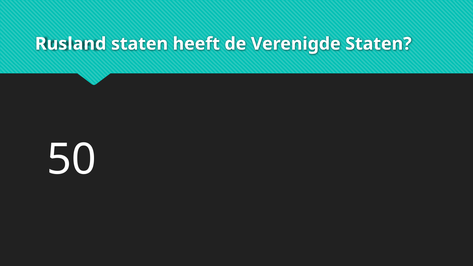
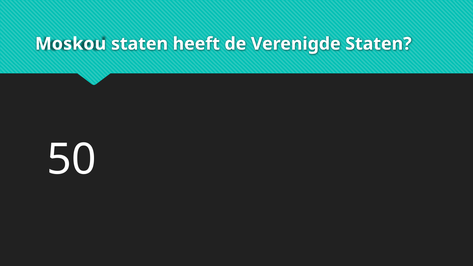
Rusland: Rusland -> Moskou (71, 44)
